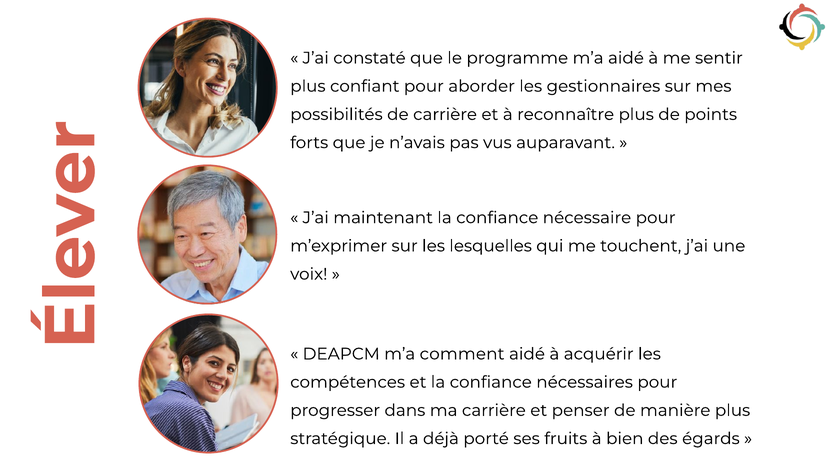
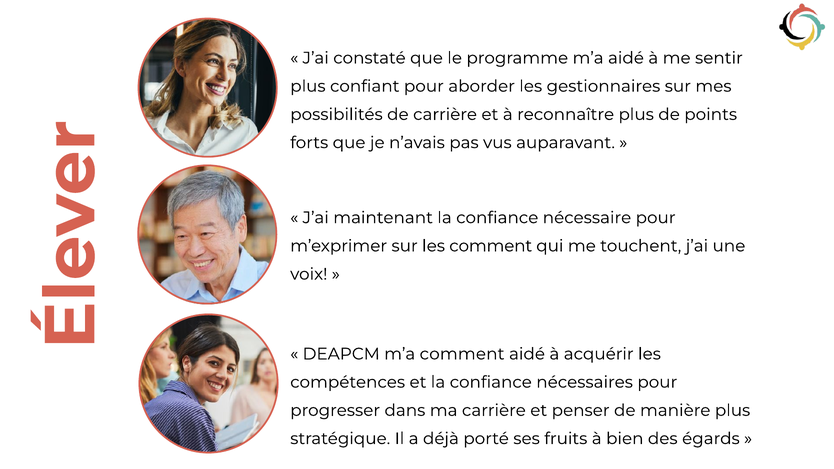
les lesquelles: lesquelles -> comment (491, 246)
